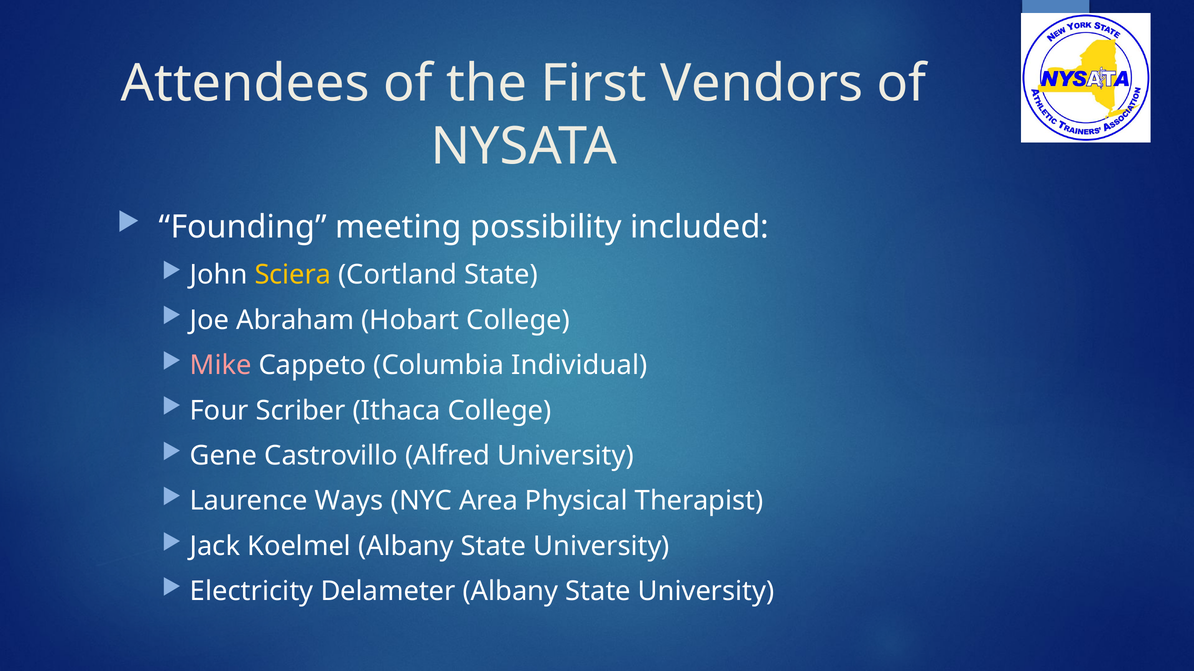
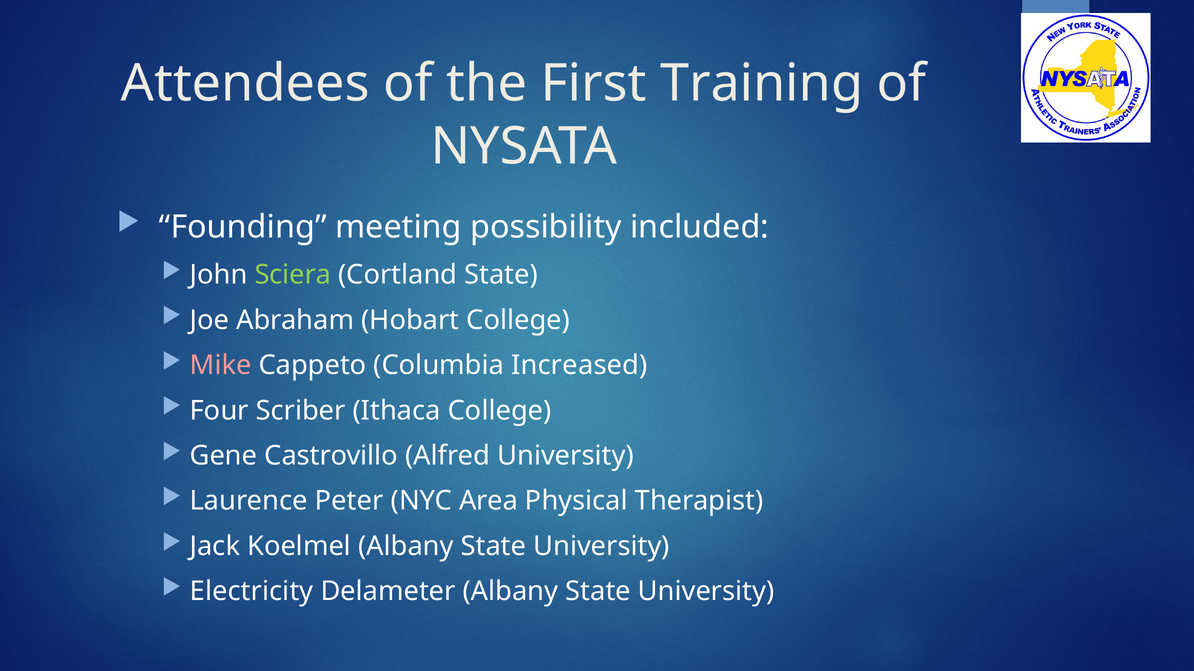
Vendors: Vendors -> Training (762, 84)
Sciera colour: yellow -> light green (293, 275)
Individual: Individual -> Increased (579, 366)
Ways: Ways -> Peter (349, 501)
